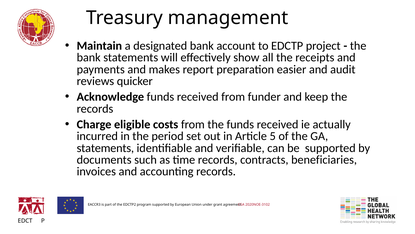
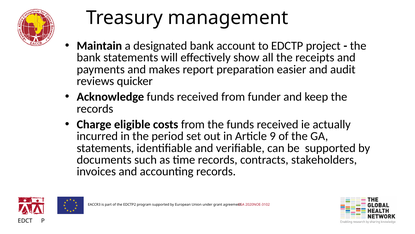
5: 5 -> 9 (273, 136)
beneficiaries: beneficiaries -> stakeholders (324, 159)
